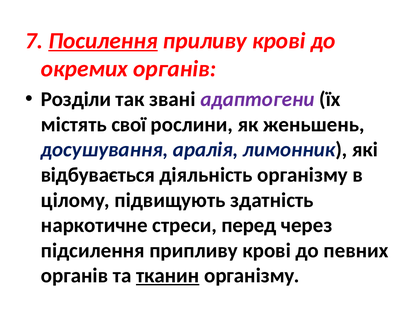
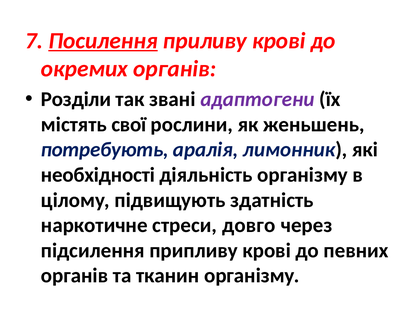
досушування: досушування -> потребують (105, 150)
відбувається: відбувається -> необхідності (98, 175)
перед: перед -> довго (249, 225)
тканин underline: present -> none (168, 276)
